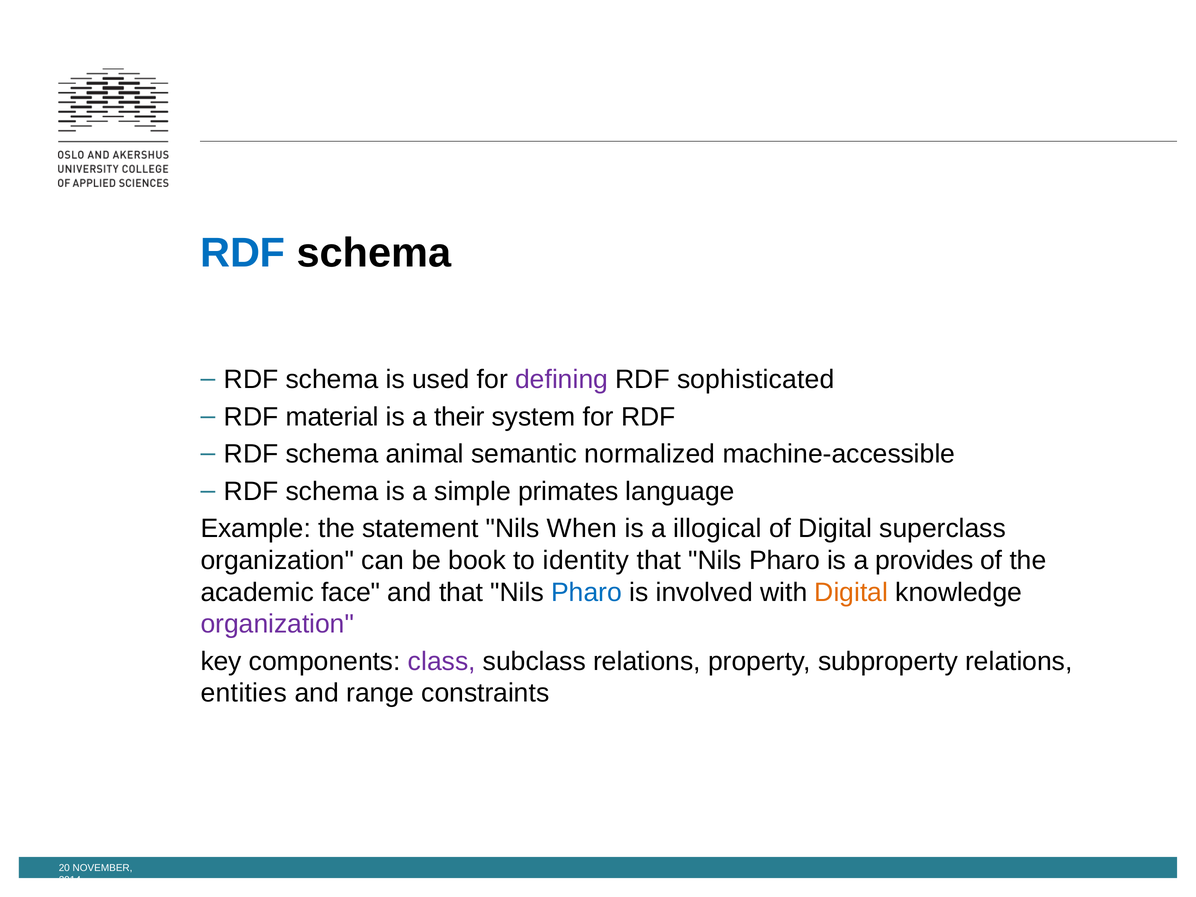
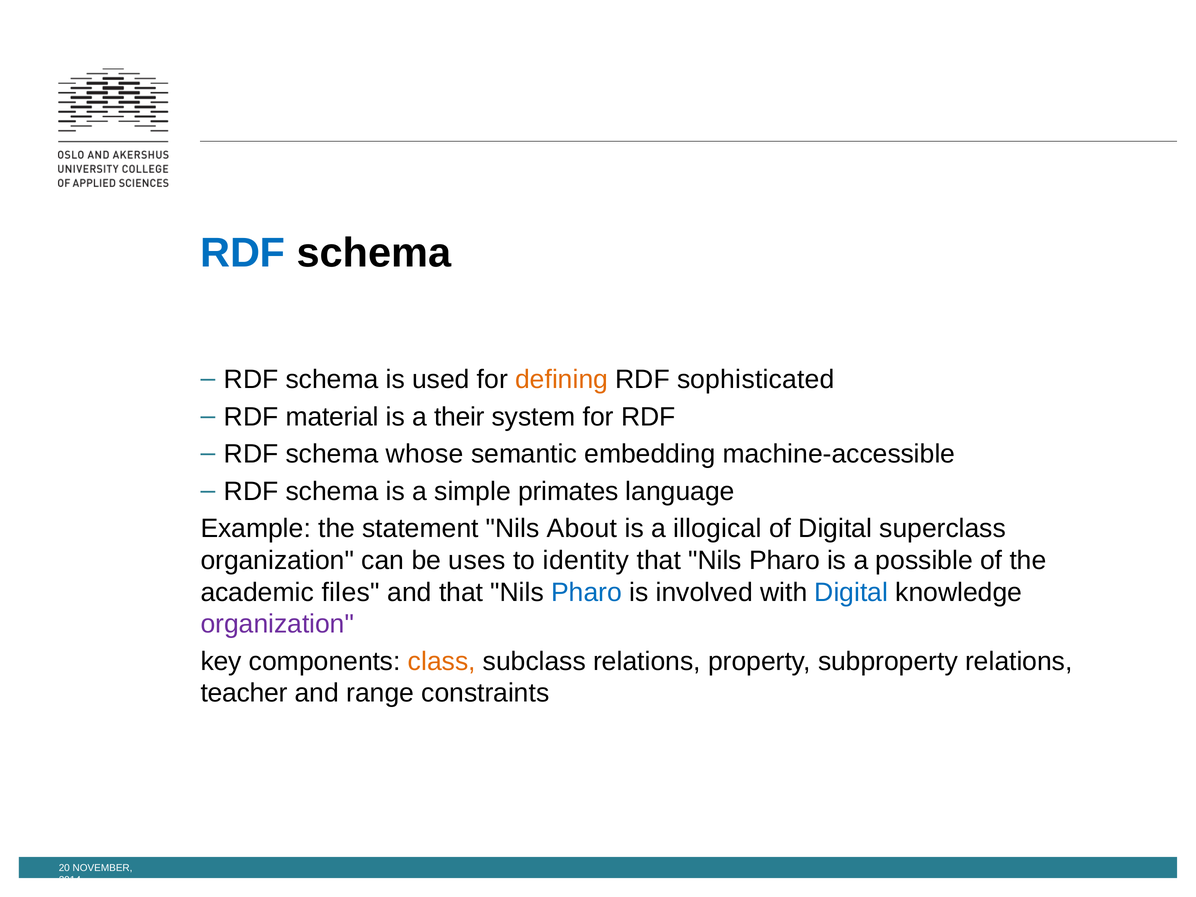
defining colour: purple -> orange (562, 380)
animal: animal -> whose (425, 454)
normalized: normalized -> embedding (650, 454)
When: When -> About (582, 528)
book: book -> uses (477, 560)
provides: provides -> possible (924, 560)
face: face -> files (351, 592)
Digital colour: orange -> blue (851, 592)
class colour: purple -> orange (442, 661)
entities: entities -> teacher (244, 693)
